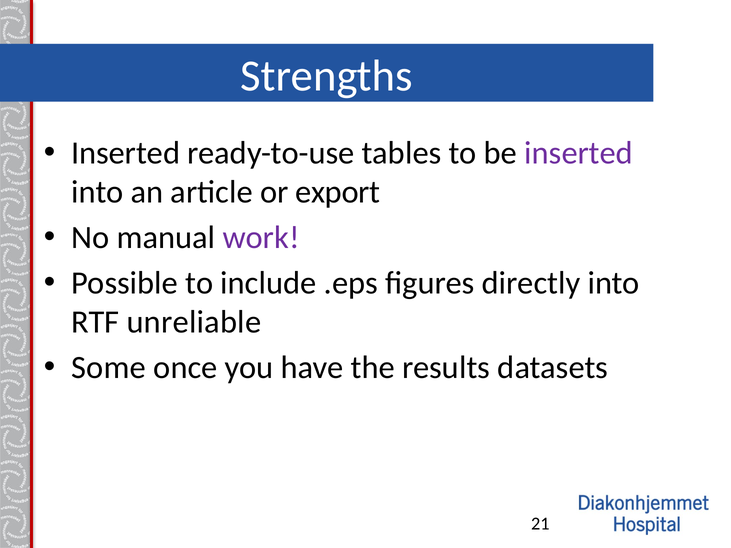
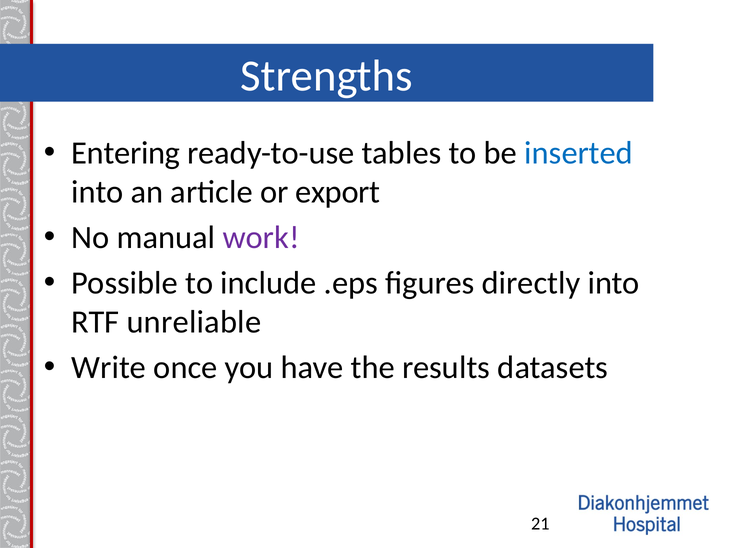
Inserted: Inserted -> Entering (126, 153)
inserted colour: purple -> blue (579, 153)
Some: Some -> Write (109, 368)
